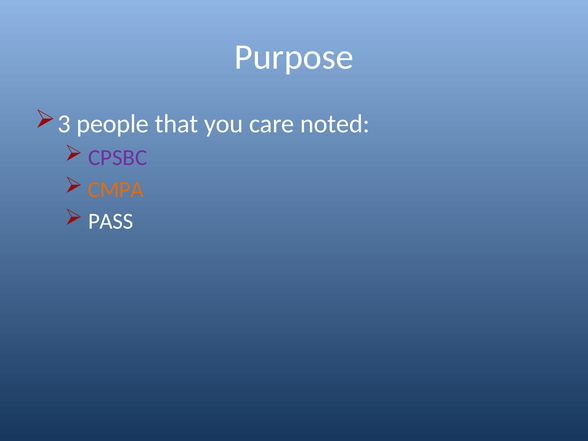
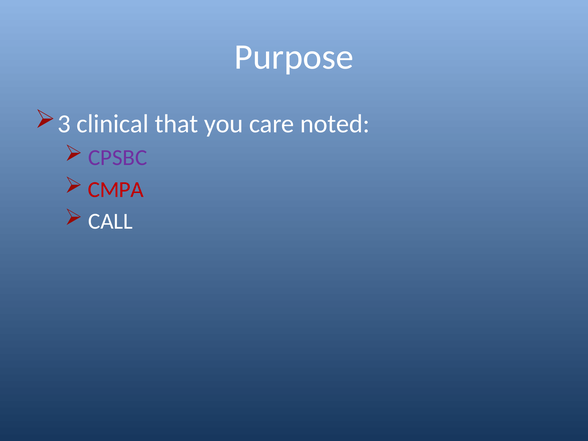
people: people -> clinical (113, 124)
CMPA colour: orange -> red (116, 189)
PASS: PASS -> CALL (111, 221)
